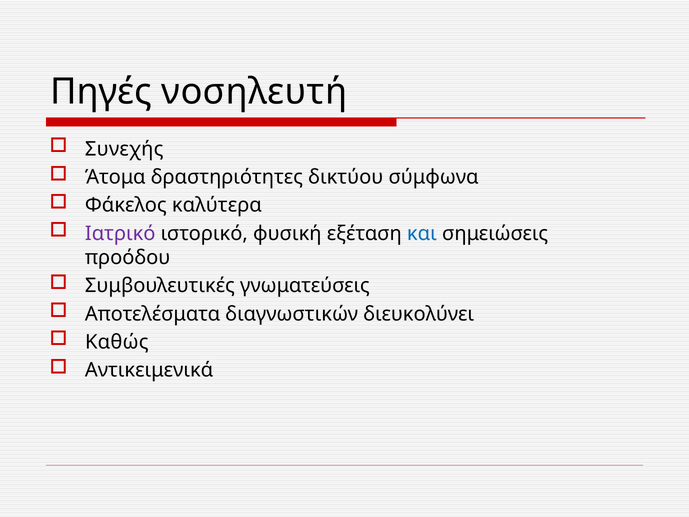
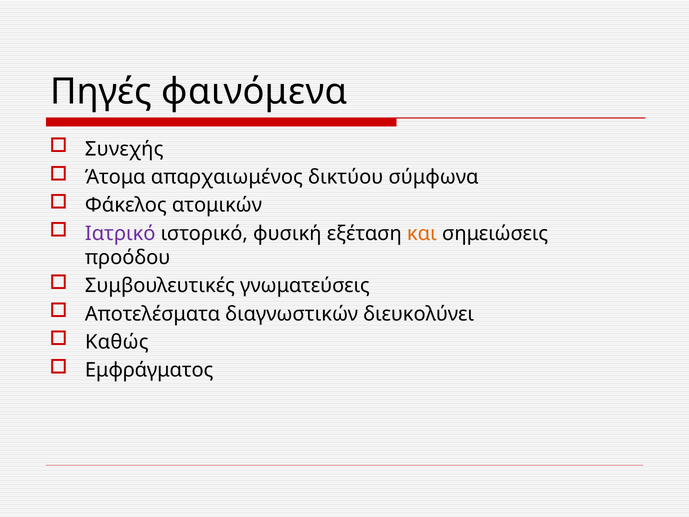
νοσηλευτή: νοσηλευτή -> φαινόμενα (254, 92)
δραστηριότητες: δραστηριότητες -> απαρχαιωμένος (227, 177)
καλύτερα: καλύτερα -> ατομικών (217, 205)
και colour: blue -> orange (422, 233)
Αντικειμενικά: Αντικειμενικά -> Εμφράγματος (149, 370)
